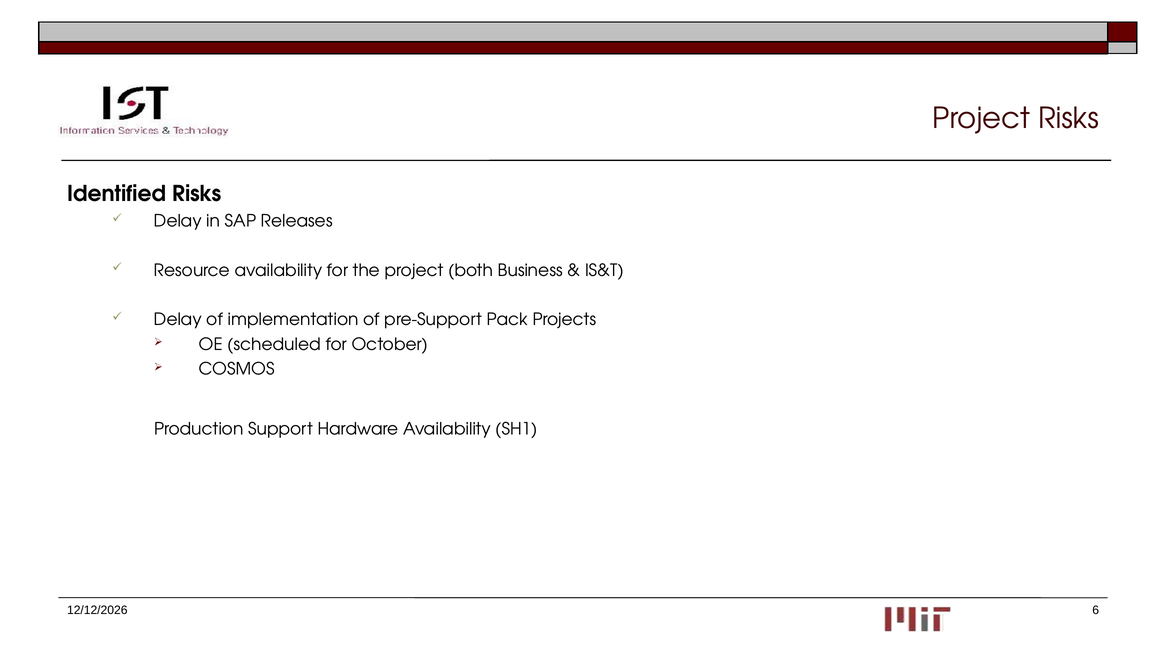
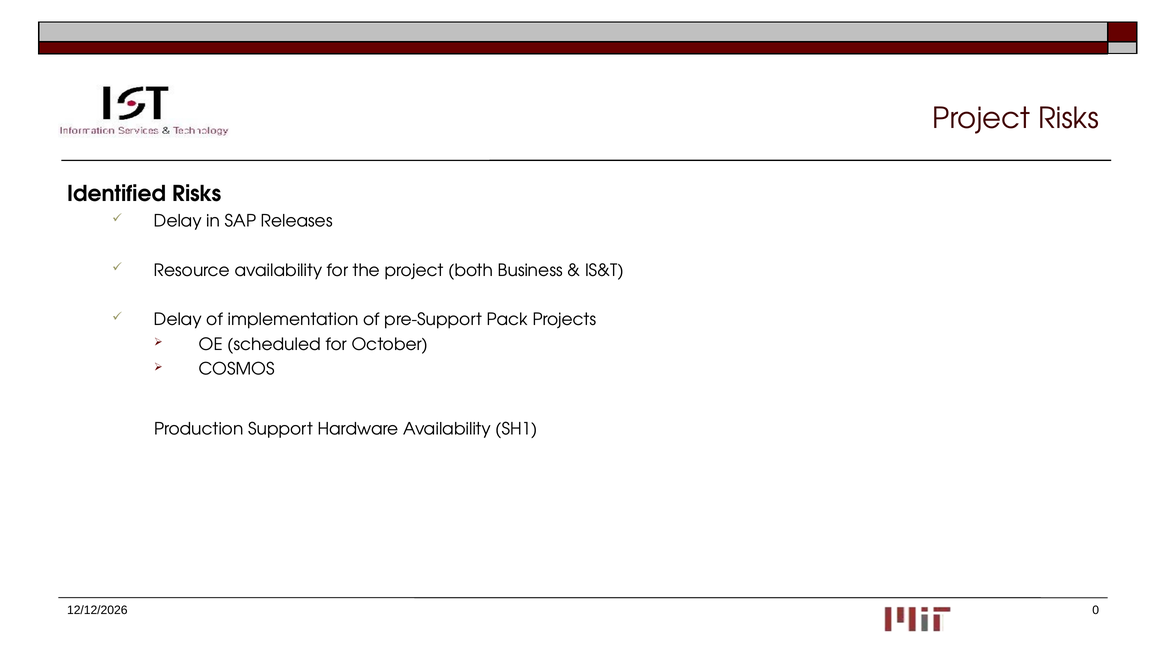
6: 6 -> 0 (1096, 610)
